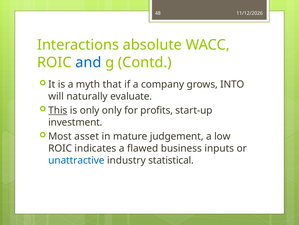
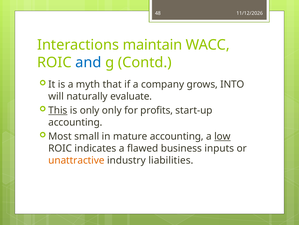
absolute: absolute -> maintain (152, 45)
investment: investment -> accounting (75, 122)
asset: asset -> small (87, 136)
mature judgement: judgement -> accounting (177, 136)
low underline: none -> present (222, 136)
unattractive colour: blue -> orange (76, 160)
statistical: statistical -> liabilities (171, 160)
